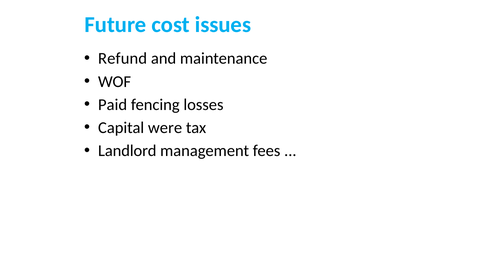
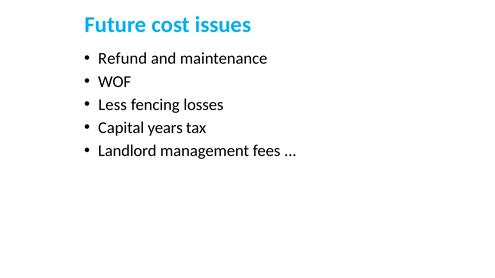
Paid: Paid -> Less (113, 105)
were: were -> years (165, 128)
